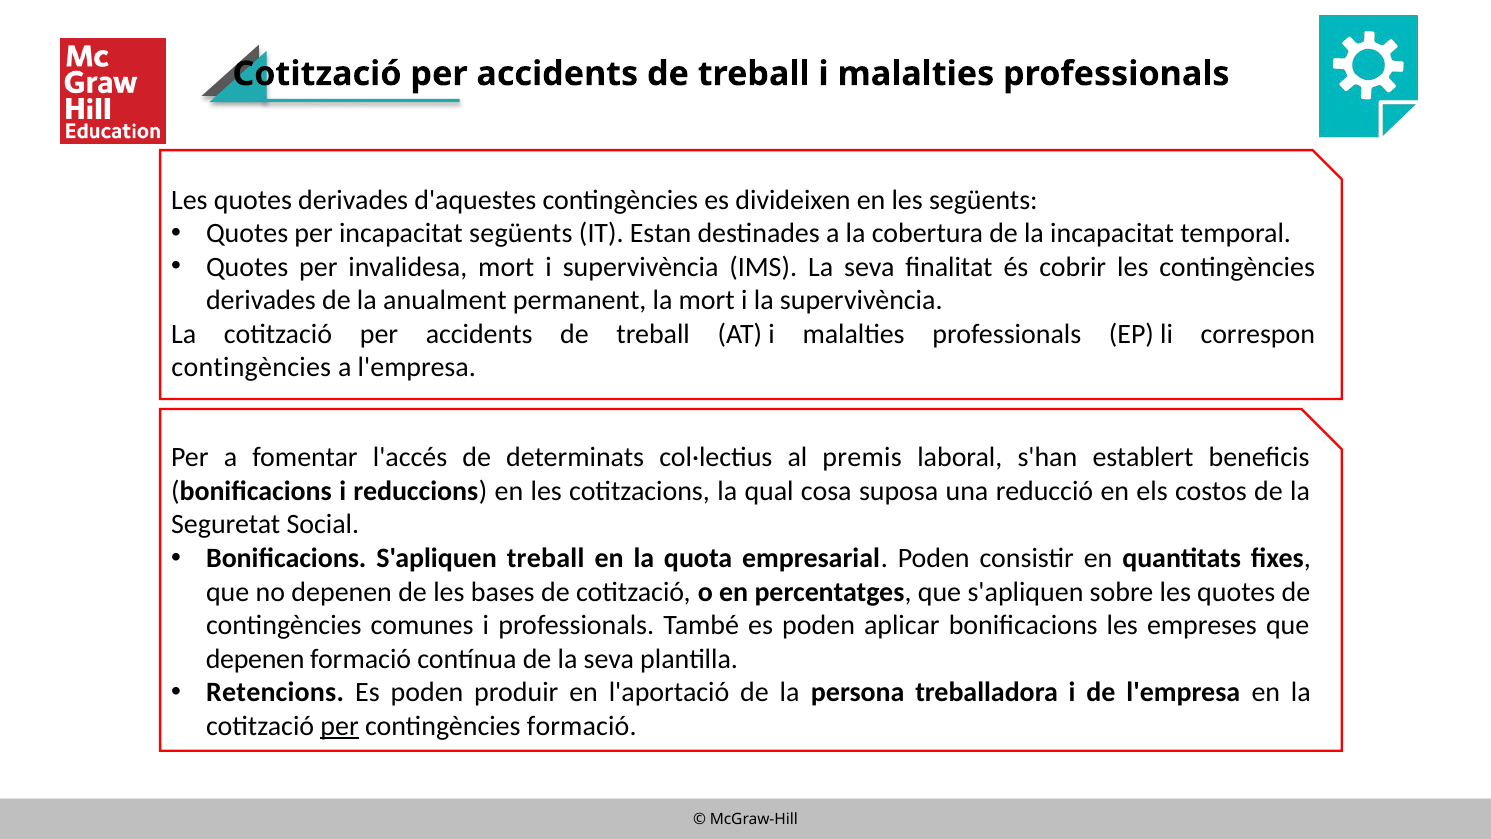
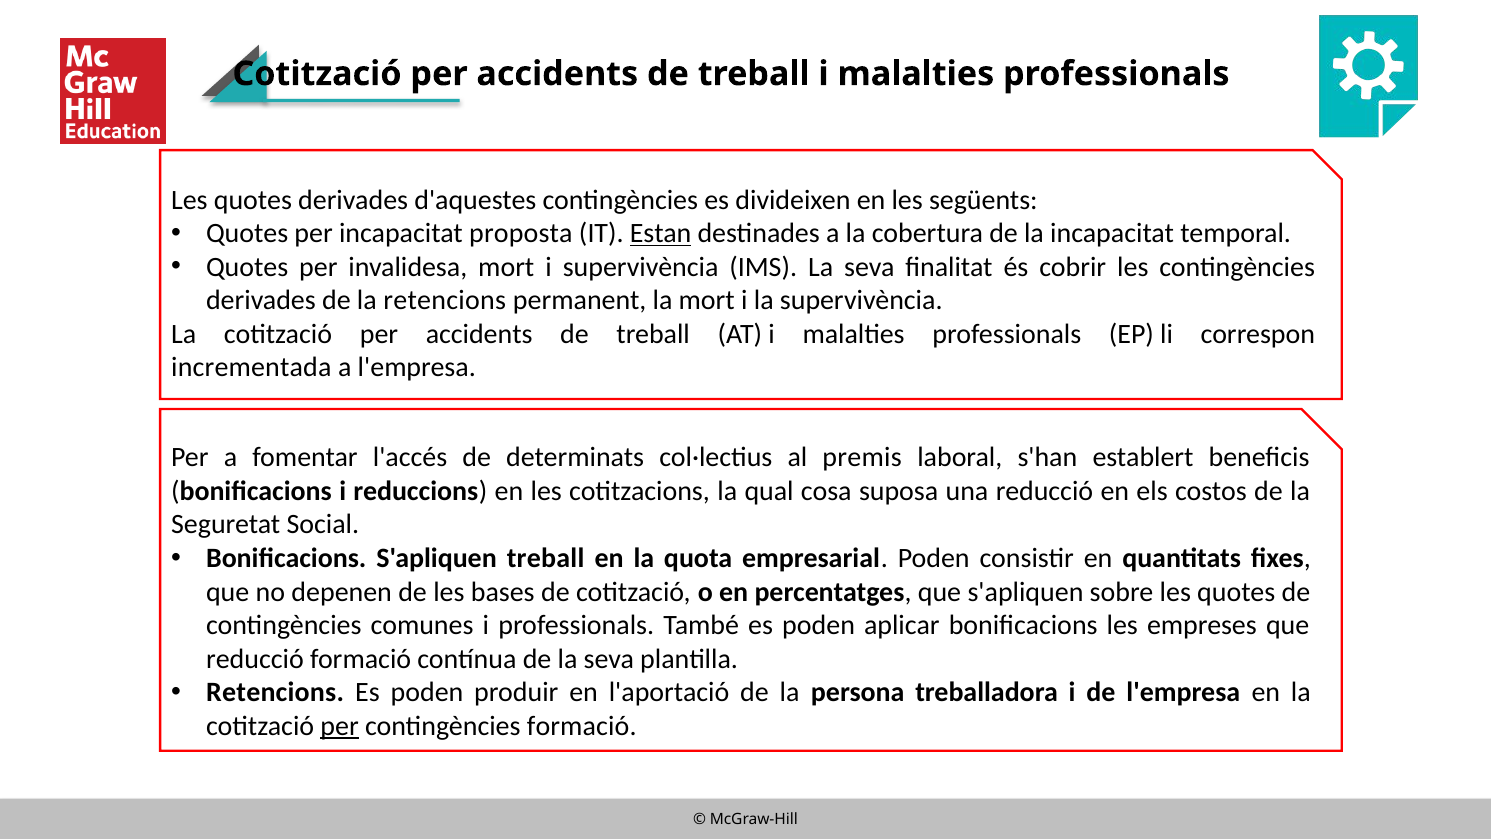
incapacitat següents: següents -> proposta (521, 233)
Estan underline: none -> present (661, 233)
la anualment: anualment -> retencions (445, 300)
contingències: contingències -> incrementada (251, 368)
depenen: depenen -> reducció (255, 659)
